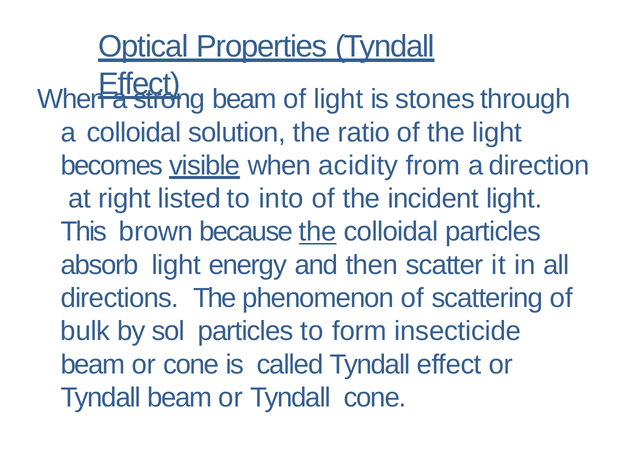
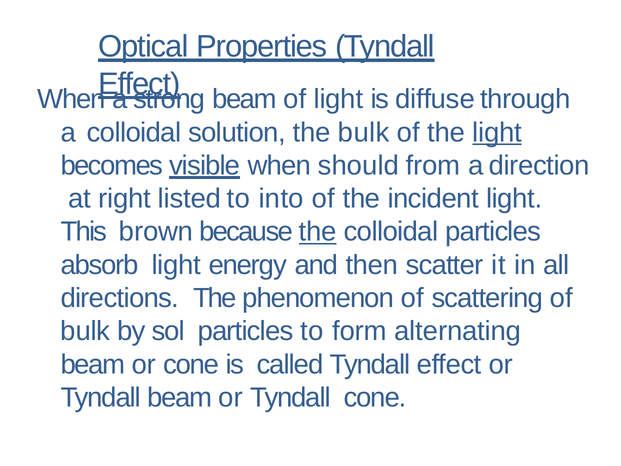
stones: stones -> diffuse (435, 99)
the ratio: ratio -> bulk (364, 132)
light underline: none -> present (497, 132)
acidity: acidity -> should (358, 165)
insecticide: insecticide -> alternating (458, 331)
